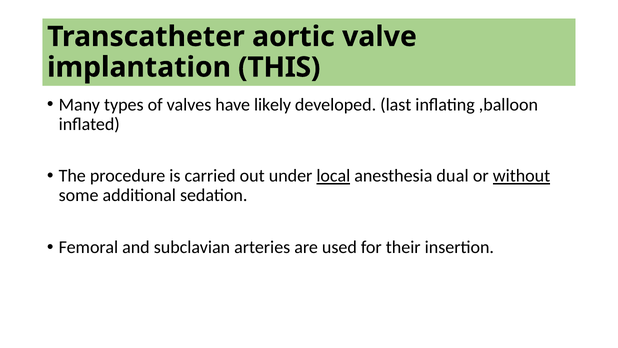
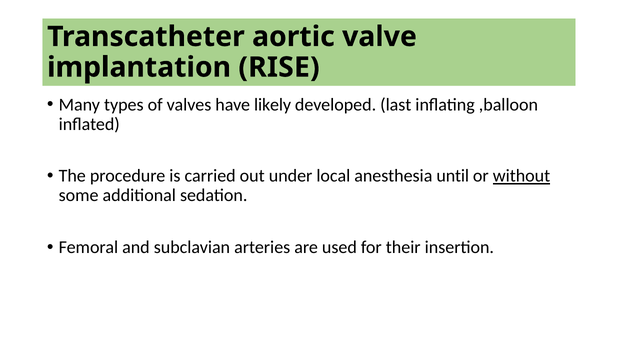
THIS: THIS -> RISE (279, 67)
local underline: present -> none (333, 176)
dual: dual -> until (453, 176)
